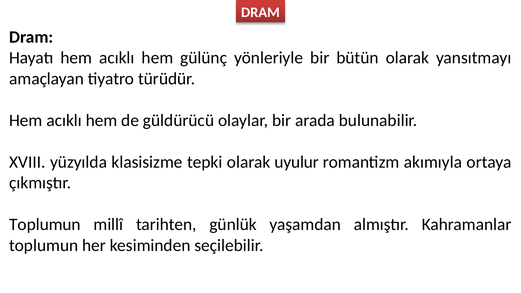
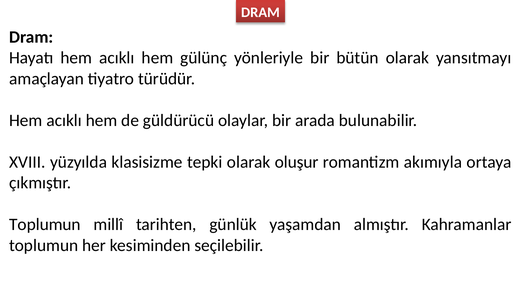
uyulur: uyulur -> oluşur (297, 162)
